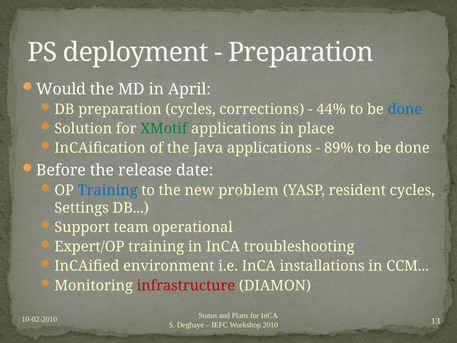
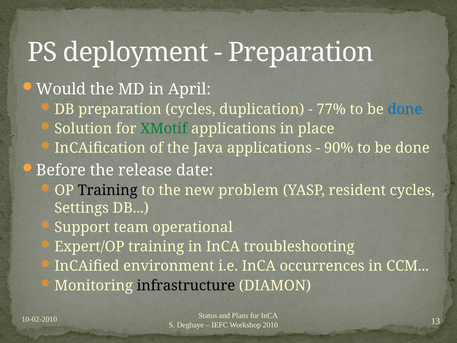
corrections: corrections -> duplication (262, 109)
44%: 44% -> 77% (331, 109)
89%: 89% -> 90% (339, 148)
Training colour: blue -> black (108, 190)
installations: installations -> occurrences (322, 266)
infrastructure colour: red -> black (186, 285)
